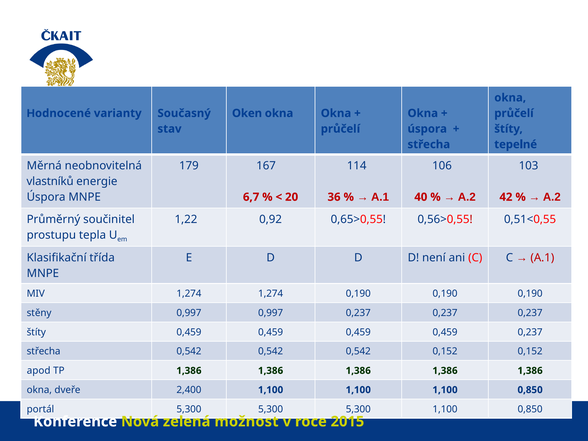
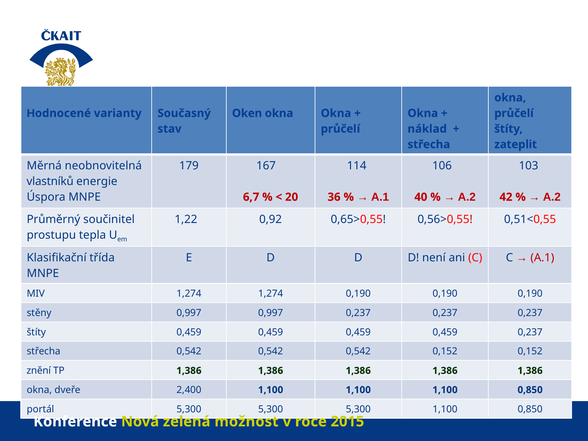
úspora: úspora -> náklad (427, 129)
tepelné: tepelné -> zateplit (516, 144)
apod: apod -> znění (39, 371)
